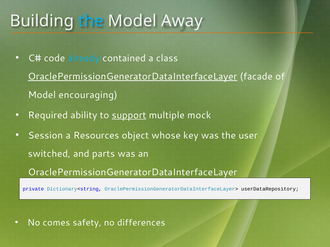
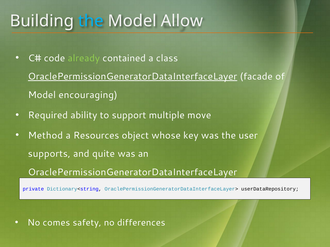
Away: Away -> Allow (182, 21)
already colour: light blue -> light green (84, 58)
support underline: present -> none (129, 115)
mock: mock -> move (199, 115)
Session: Session -> Method (45, 136)
switched: switched -> supports (49, 154)
parts: parts -> quite (103, 154)
